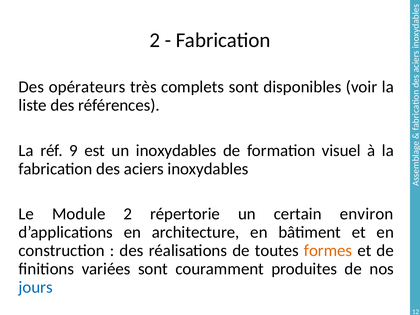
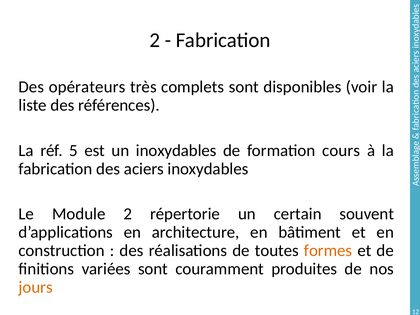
9: 9 -> 5 (74, 150)
visuel: visuel -> cours (341, 150)
environ: environ -> souvent (367, 214)
jours colour: blue -> orange (36, 287)
